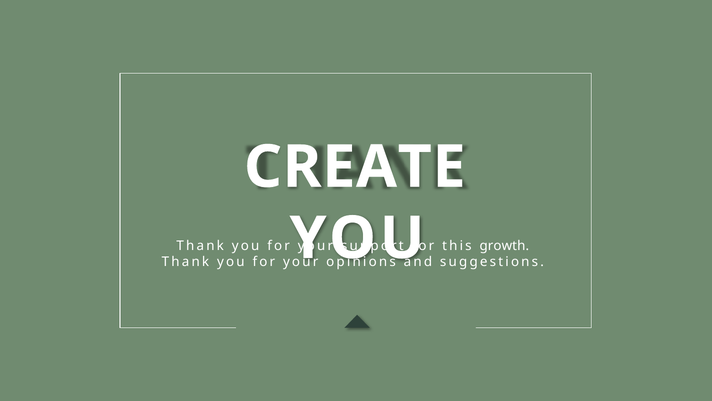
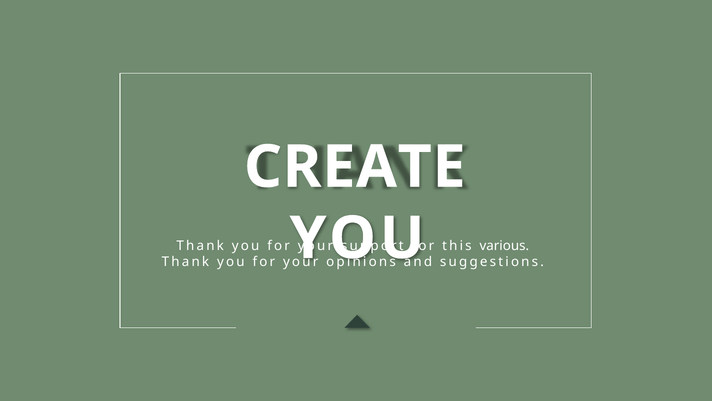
growth: growth -> various (504, 246)
